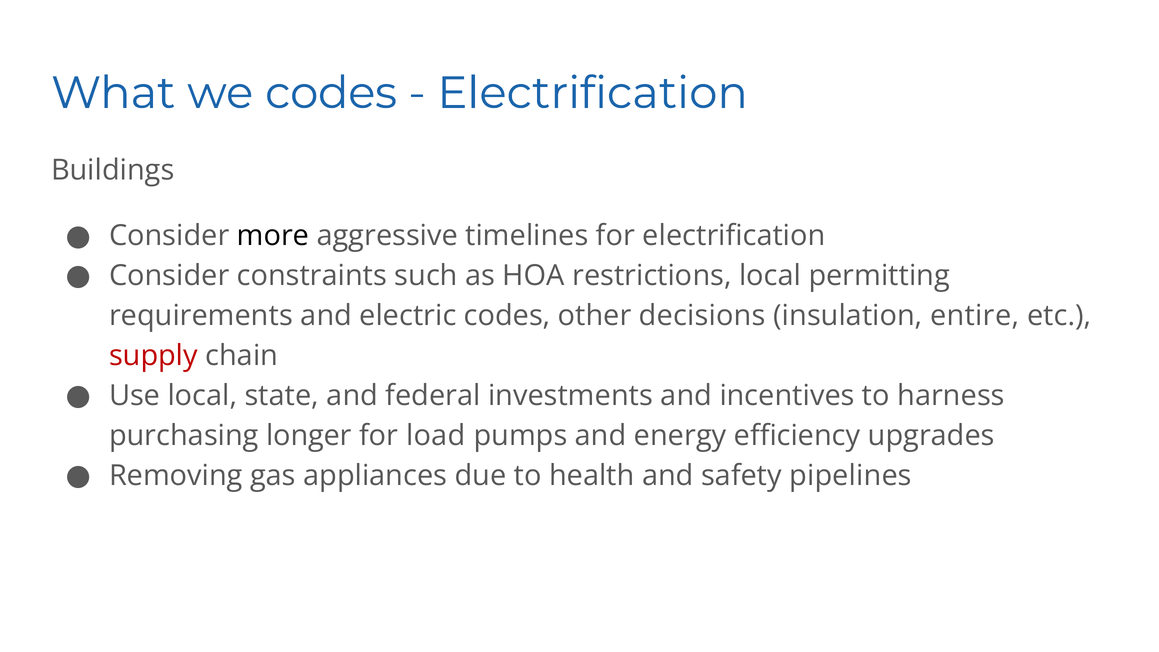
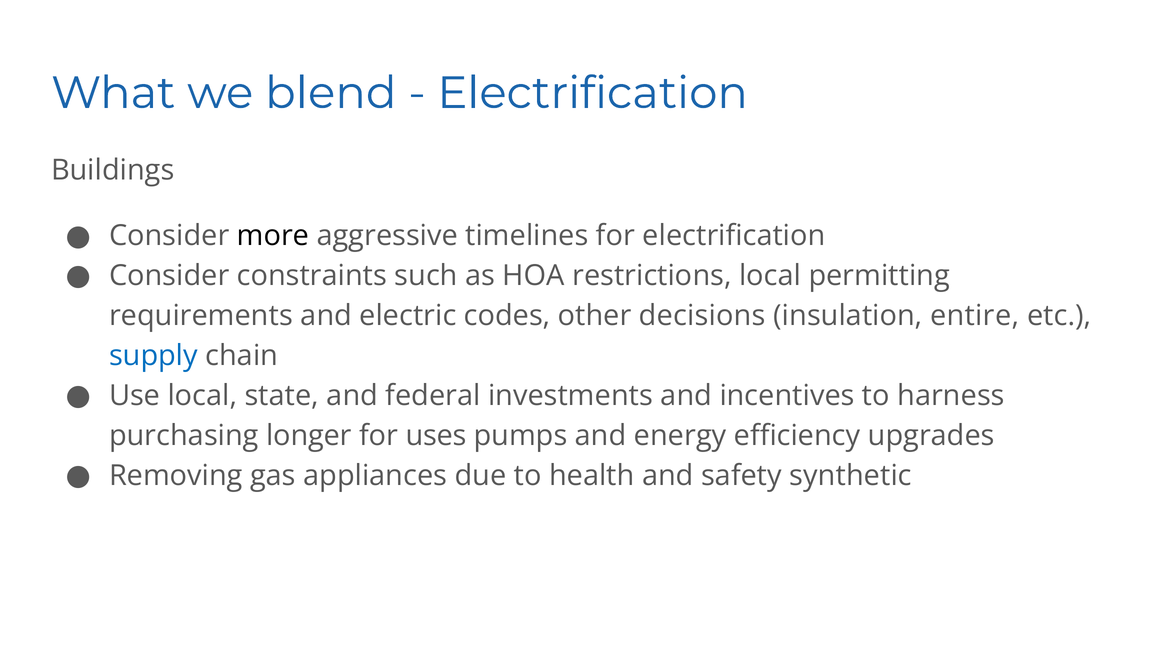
we codes: codes -> blend (331, 93)
supply colour: red -> blue (153, 356)
load: load -> uses (436, 436)
pipelines: pipelines -> synthetic (851, 476)
